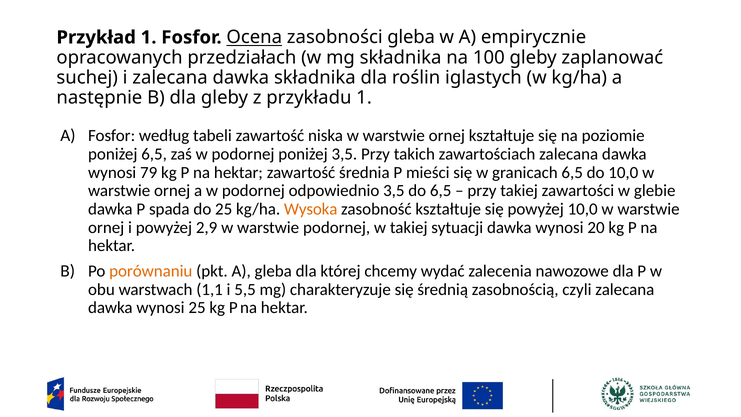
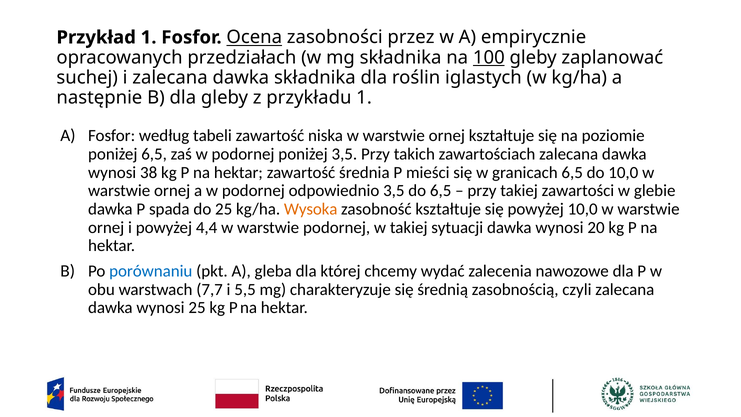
zasobności gleba: gleba -> przez (411, 37)
100 underline: none -> present (489, 57)
79: 79 -> 38 (149, 172)
2,9: 2,9 -> 4,4 (207, 227)
porównaniu colour: orange -> blue (151, 271)
1,1: 1,1 -> 7,7 (210, 289)
